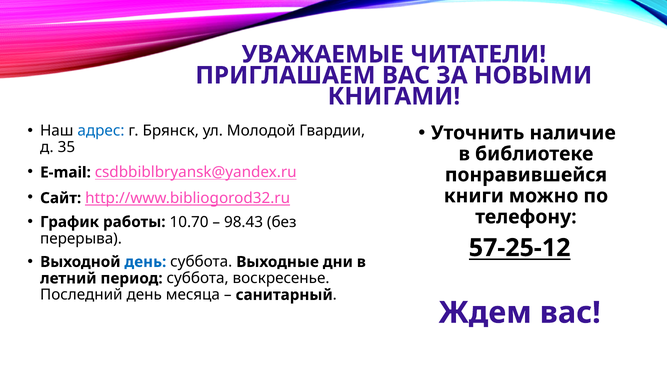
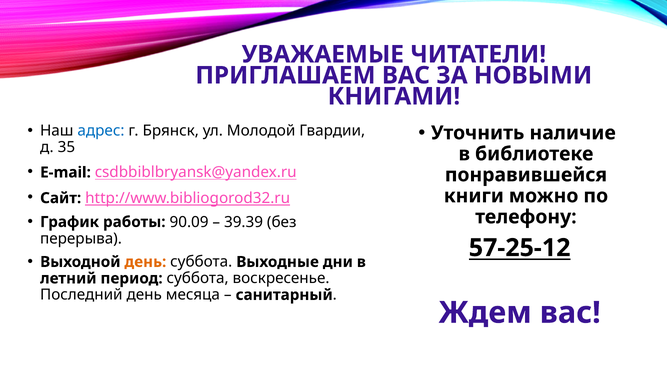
10.70: 10.70 -> 90.09 (189, 222)
98.43: 98.43 -> 39.39 (244, 222)
день colour: blue -> orange (145, 262)
